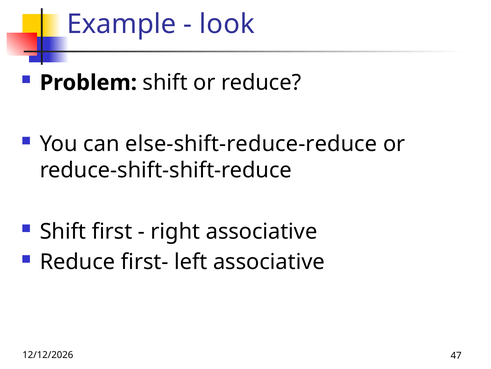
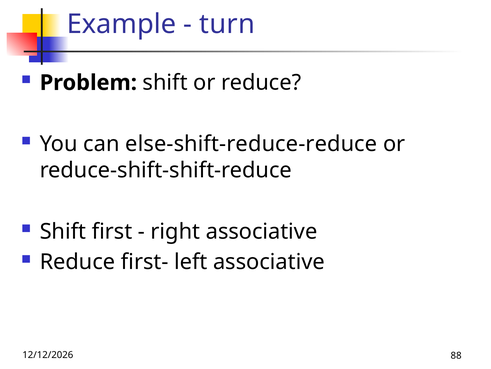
look: look -> turn (227, 24)
47: 47 -> 88 (456, 355)
